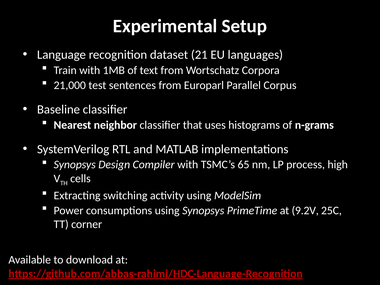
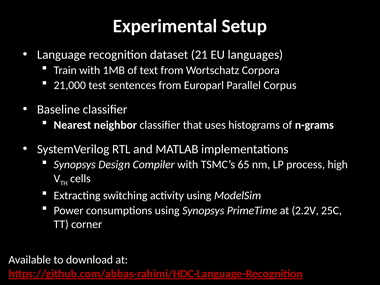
9.2V: 9.2V -> 2.2V (305, 210)
